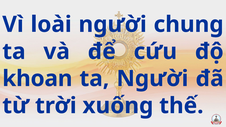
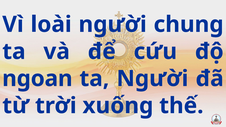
khoan: khoan -> ngoan (37, 79)
